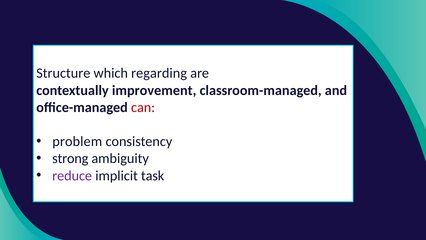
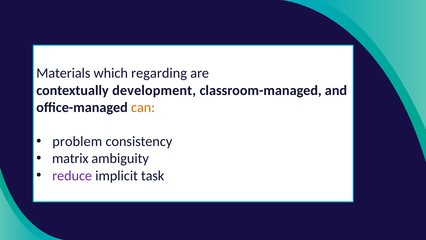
Structure: Structure -> Materials (63, 73)
improvement: improvement -> development (154, 90)
can colour: red -> orange (143, 107)
strong: strong -> matrix (70, 158)
